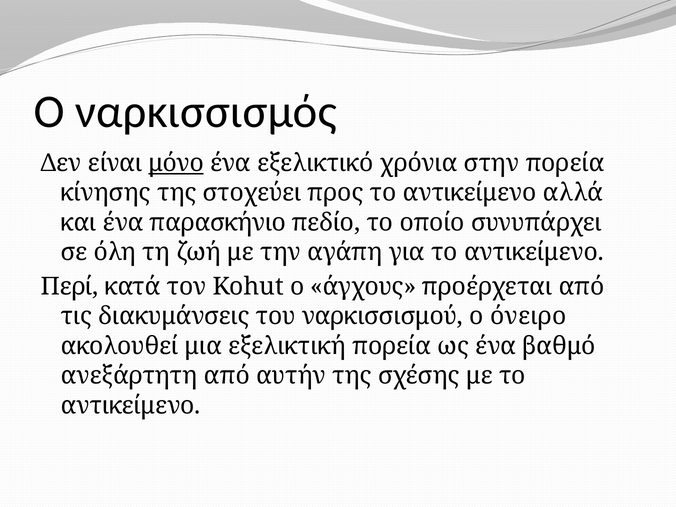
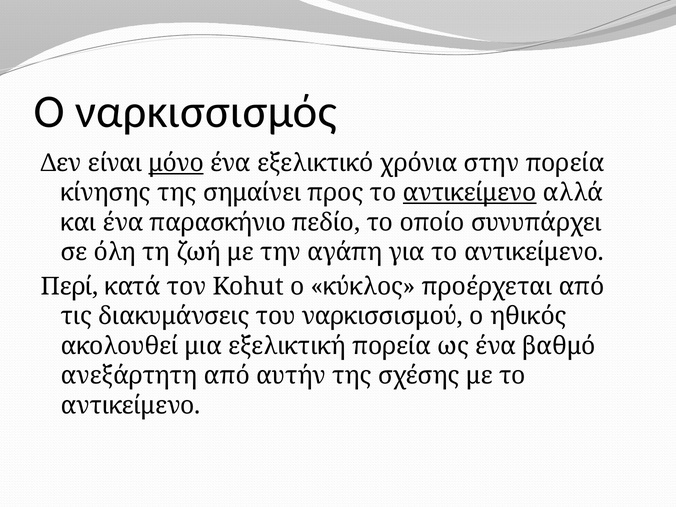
στοχεύει: στοχεύει -> σημαίνει (252, 193)
αντικείμενο underline: none -> present (470, 193)
άγχους: άγχους -> κύκλος (363, 287)
όνειρο: όνειρο -> ηθικός (528, 316)
